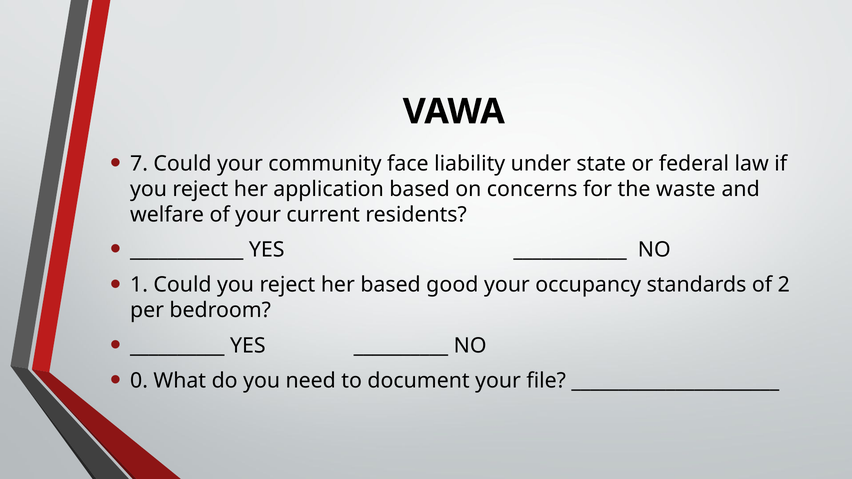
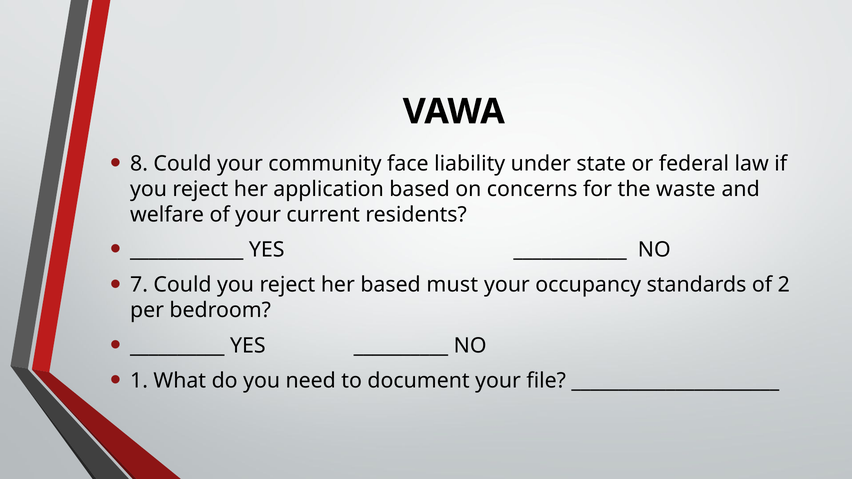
7: 7 -> 8 (139, 164)
1: 1 -> 7 (139, 285)
good: good -> must (452, 285)
0: 0 -> 1 (139, 381)
